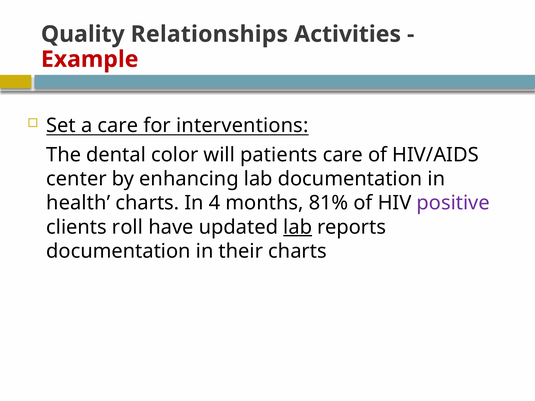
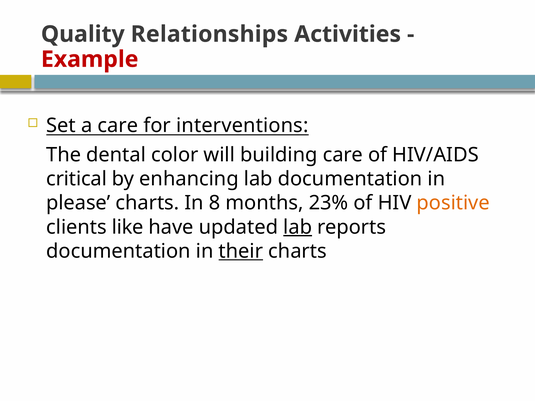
patients: patients -> building (279, 155)
center: center -> critical (77, 179)
health: health -> please (78, 203)
4: 4 -> 8 (215, 203)
81%: 81% -> 23% (328, 203)
positive colour: purple -> orange (453, 203)
roll: roll -> like (128, 227)
their underline: none -> present (241, 251)
